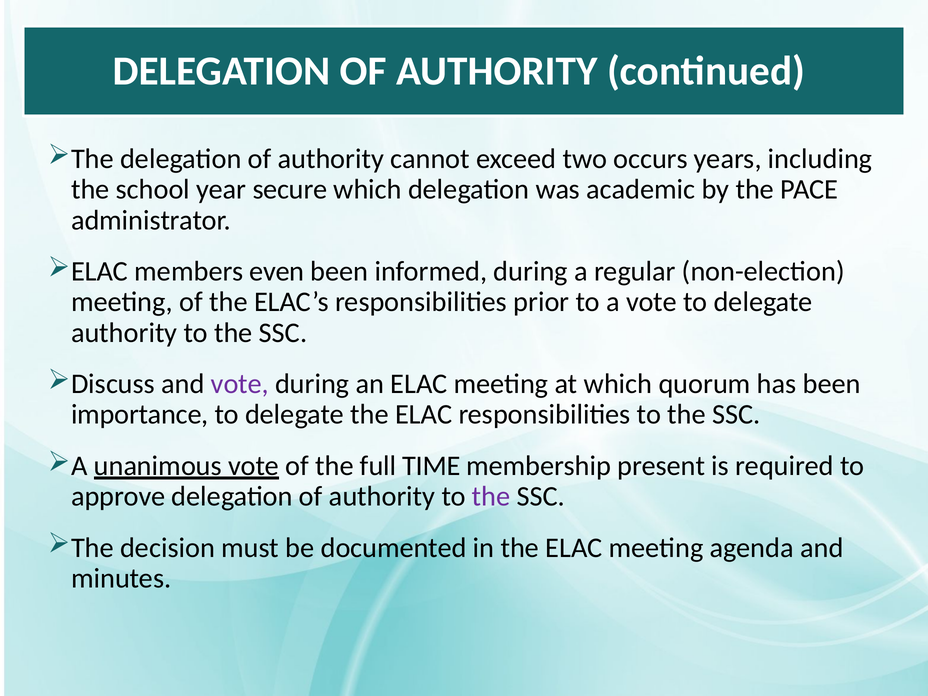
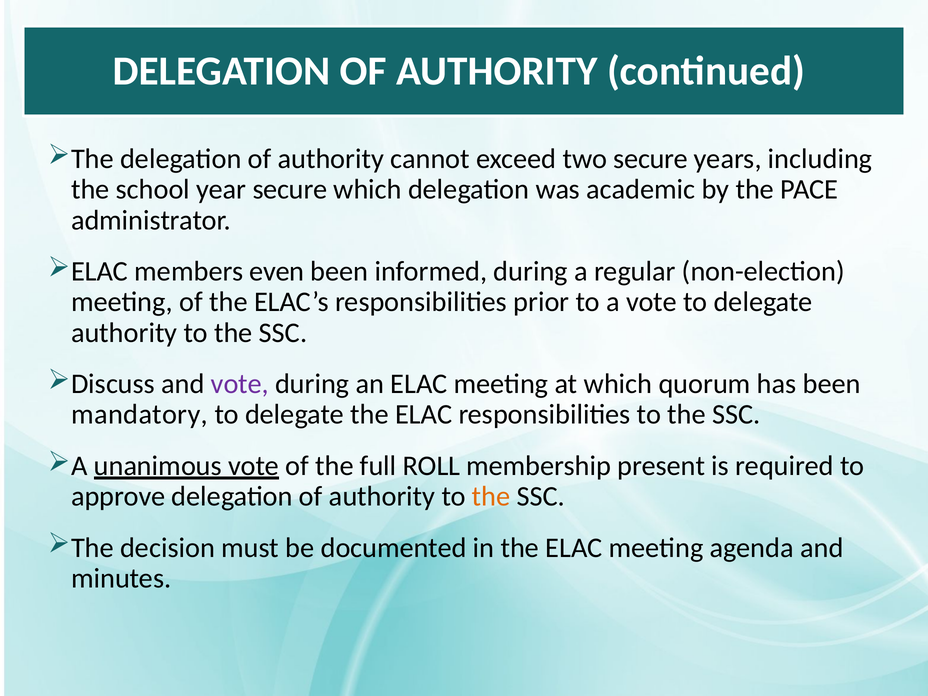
two occurs: occurs -> secure (651, 159)
importance: importance -> mandatory (140, 415)
TIME: TIME -> ROLL (431, 466)
the colour: purple -> orange (491, 496)
